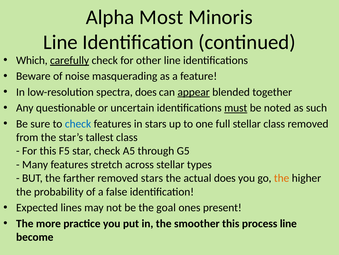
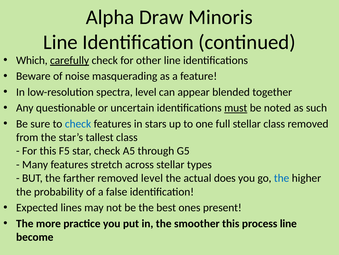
Most: Most -> Draw (161, 17)
spectra does: does -> level (146, 92)
appear underline: present -> none (194, 92)
removed stars: stars -> level (152, 178)
the colour: orange -> blue (282, 178)
goal: goal -> best (166, 207)
